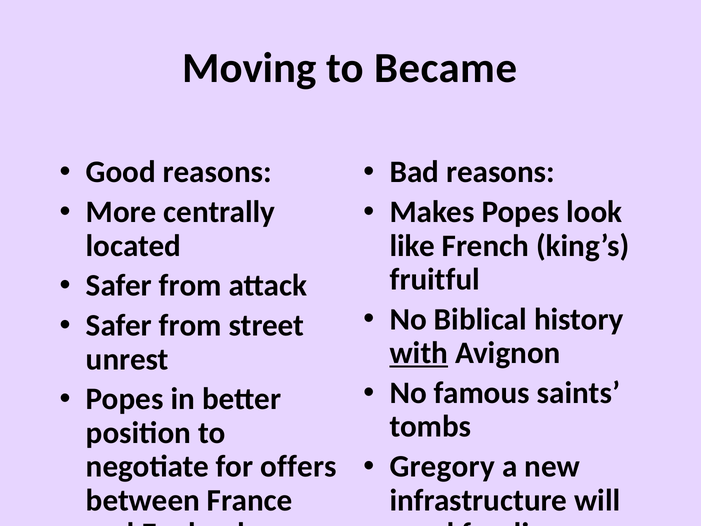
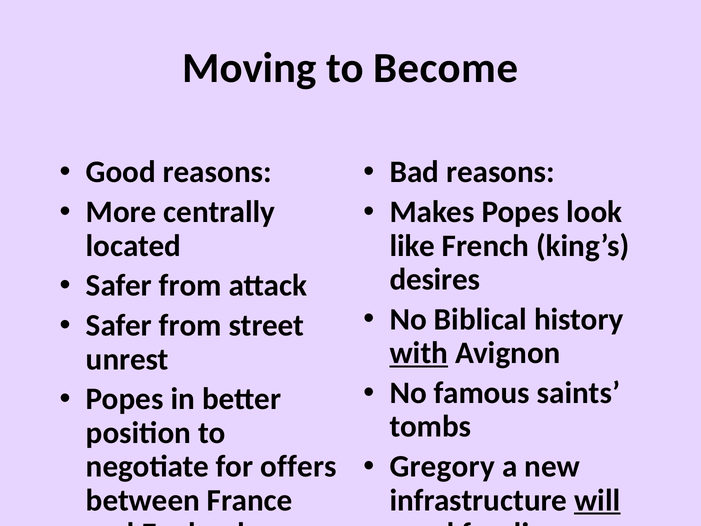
Became: Became -> Become (446, 68)
fruitful: fruitful -> desires (435, 279)
will underline: none -> present (597, 500)
